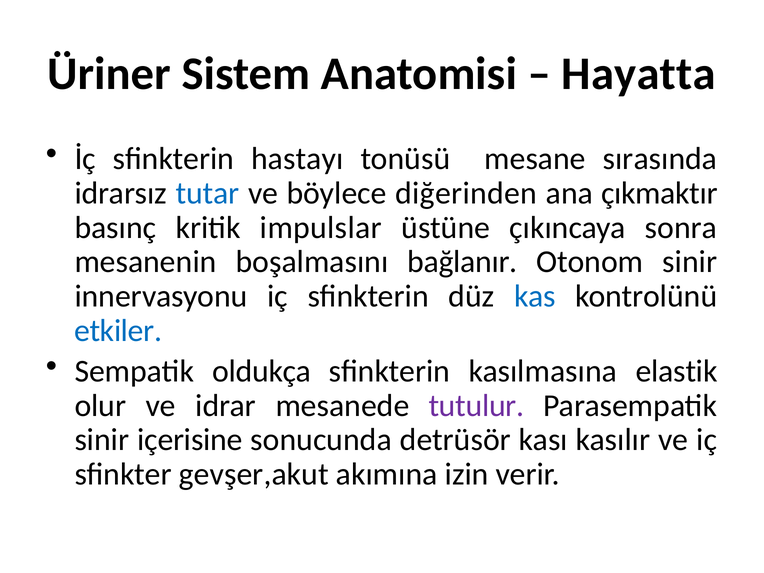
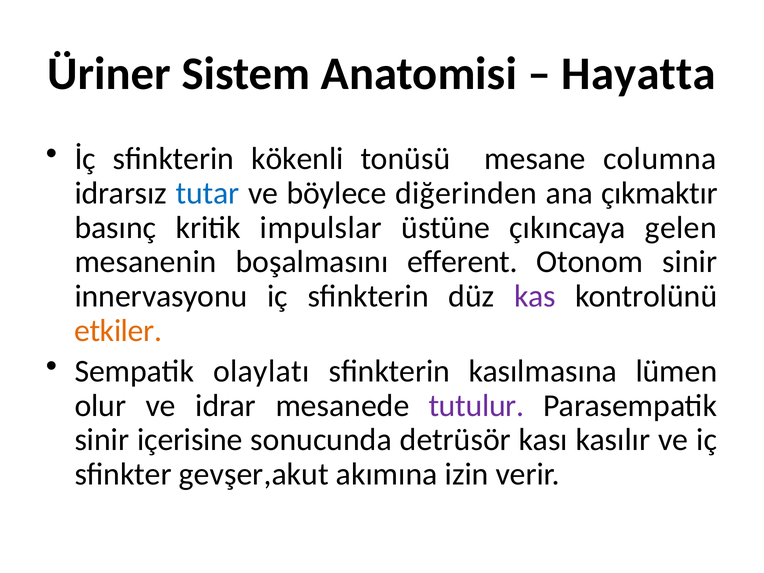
hastayı: hastayı -> kökenli (297, 159)
sırasında: sırasında -> columna (660, 159)
sonra: sonra -> gelen (681, 228)
bağlanır: bağlanır -> efferent (462, 262)
kas colour: blue -> purple (535, 296)
etkiler colour: blue -> orange (118, 331)
oldukça: oldukça -> olaylatı (261, 371)
elastik: elastik -> lümen (676, 371)
